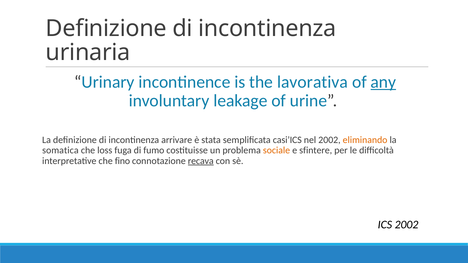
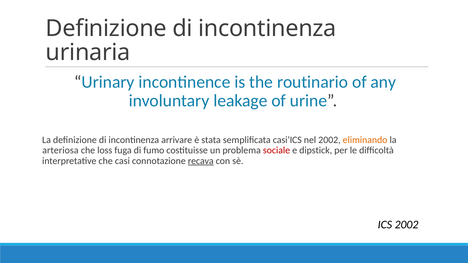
lavorativa: lavorativa -> routinario (313, 82)
any underline: present -> none (383, 82)
somatica: somatica -> arteriosa (60, 150)
sociale colour: orange -> red (277, 150)
sfintere: sfintere -> dipstick (316, 150)
fino: fino -> casi (122, 161)
